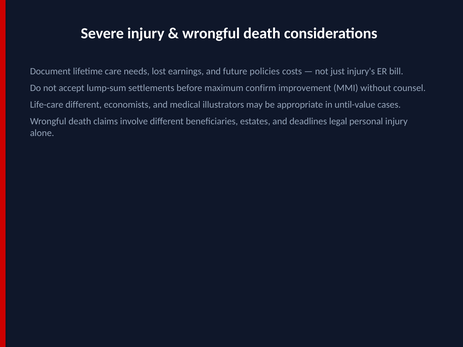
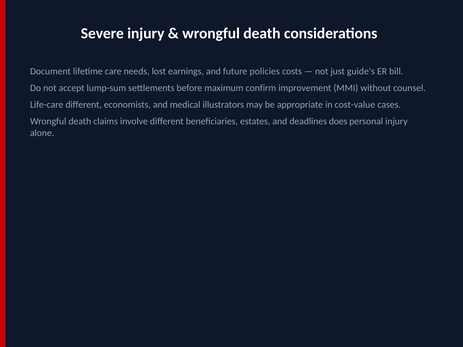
injury's: injury's -> guide's (361, 71)
until-value: until-value -> cost-value (355, 105)
legal: legal -> does (338, 121)
